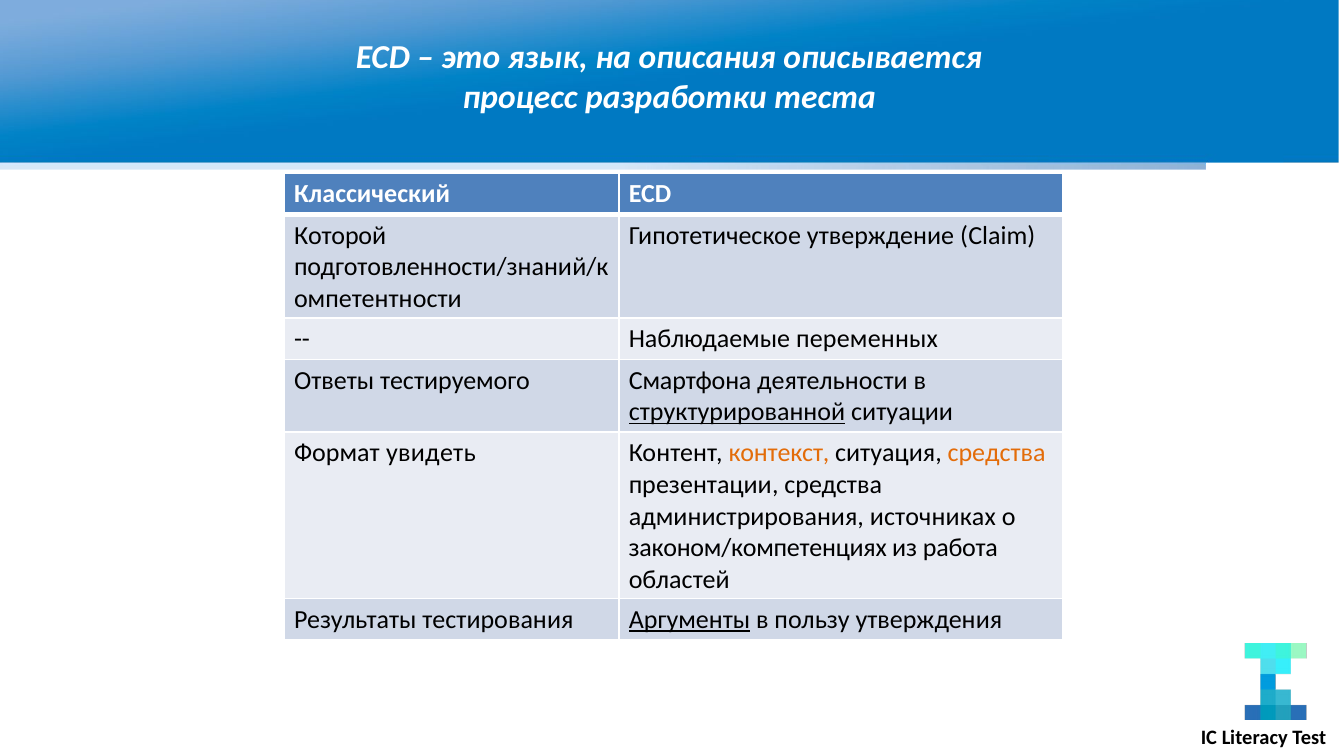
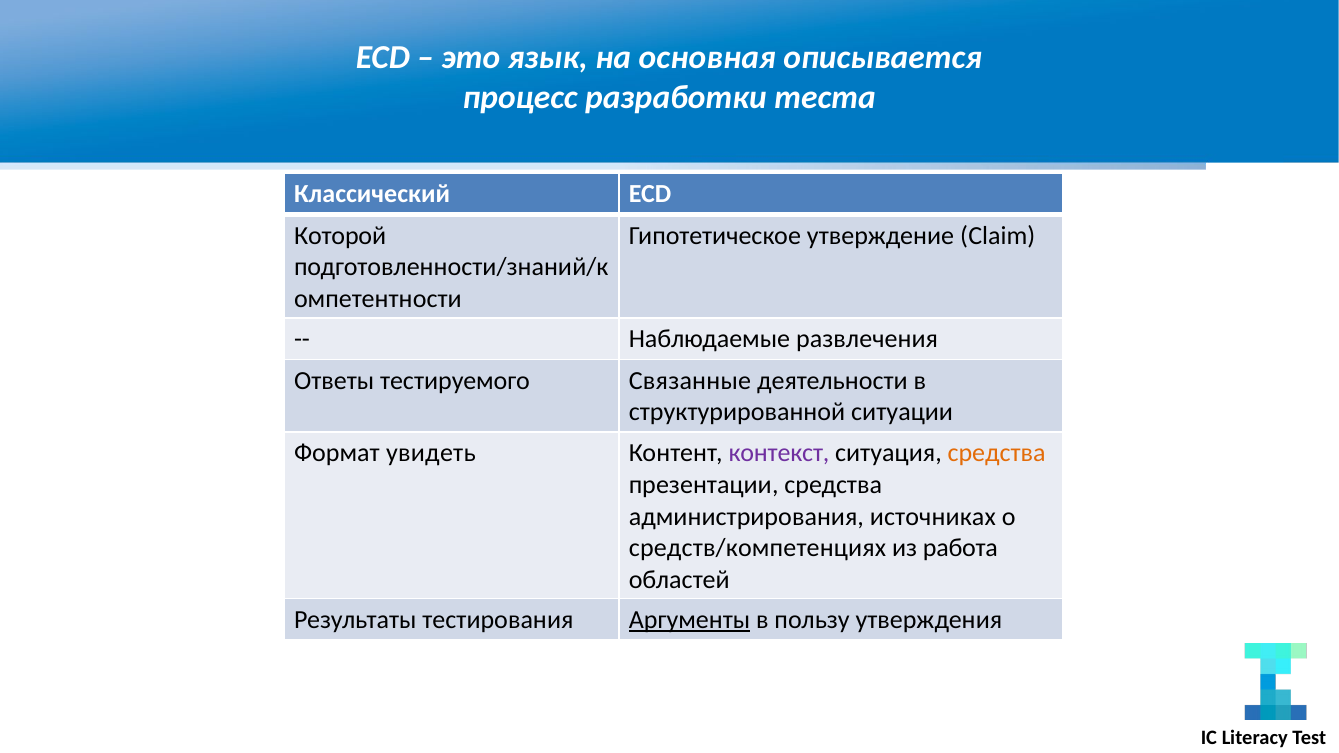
описания: описания -> основная (707, 57)
переменных: переменных -> развлечения (867, 339)
Смартфона: Смартфона -> Связанные (690, 381)
структурированной underline: present -> none (737, 413)
контекст colour: orange -> purple (779, 453)
законом/компетенциях: законом/компетенциях -> средств/компетенциях (758, 548)
